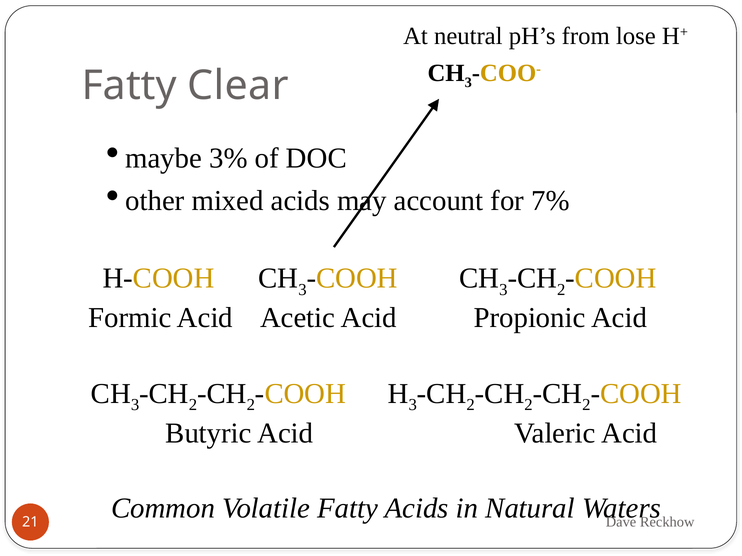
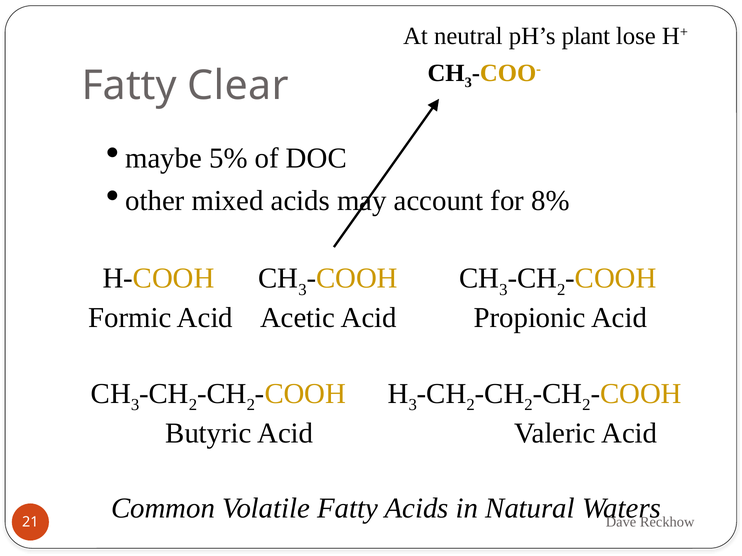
from: from -> plant (586, 36)
3%: 3% -> 5% (228, 158)
7%: 7% -> 8% (550, 201)
